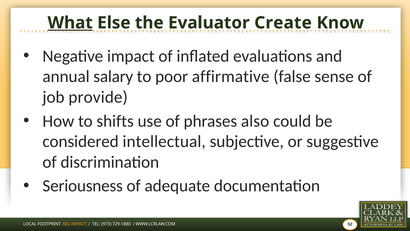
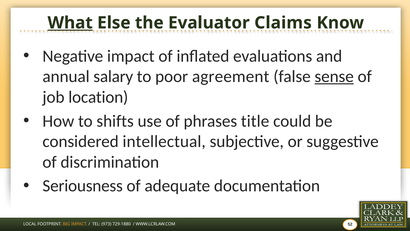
Create: Create -> Claims (283, 23)
affirmative: affirmative -> agreement (231, 76)
sense underline: none -> present (334, 76)
provide: provide -> location (98, 97)
also: also -> title (255, 121)
